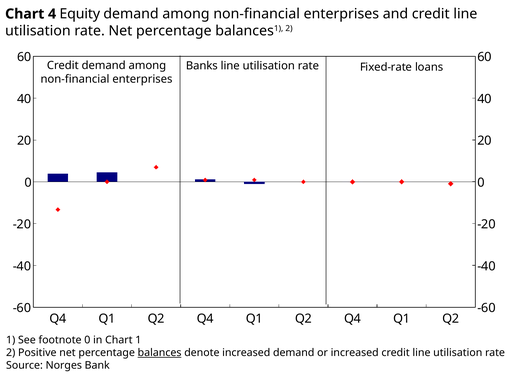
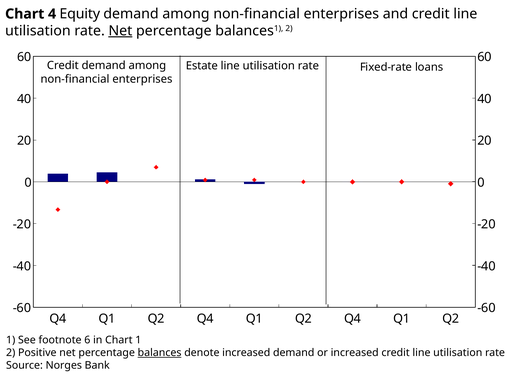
Net underline: none -> present (120, 31)
Banks: Banks -> Estate (202, 66)
footnote 0: 0 -> 6 (87, 341)
